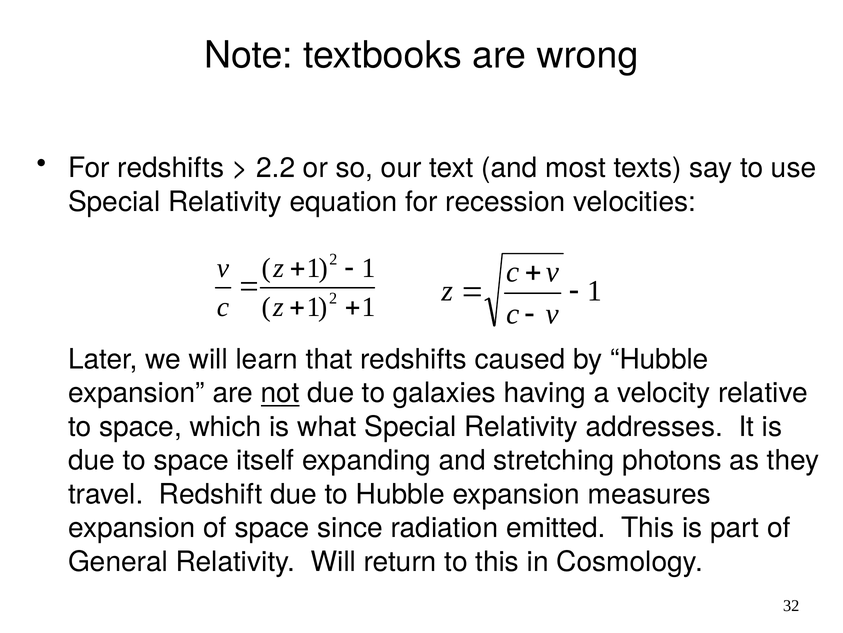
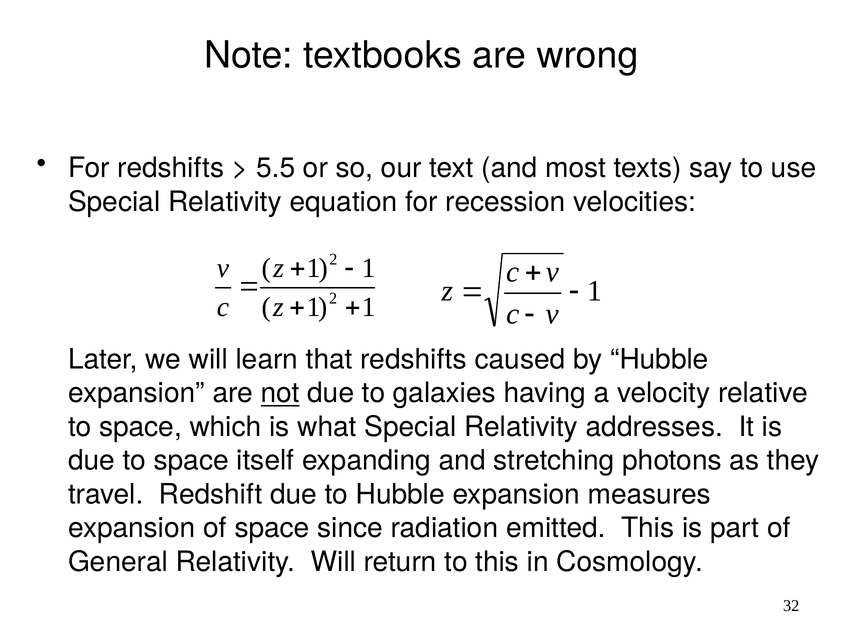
2.2: 2.2 -> 5.5 (276, 168)
